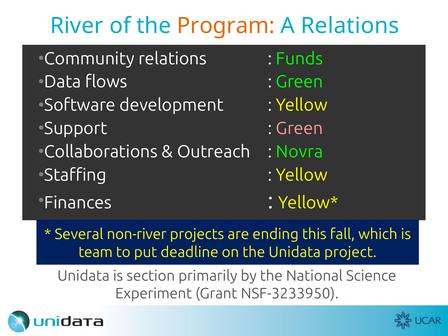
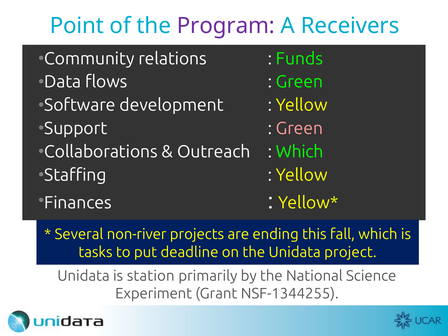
River: River -> Point (77, 26)
Program colour: orange -> purple (226, 26)
A Relations: Relations -> Receivers (350, 26)
Novra: Novra -> Which (300, 152)
team: team -> tasks (95, 252)
section: section -> station (151, 276)
NSF-3233950: NSF-3233950 -> NSF-1344255 (290, 294)
